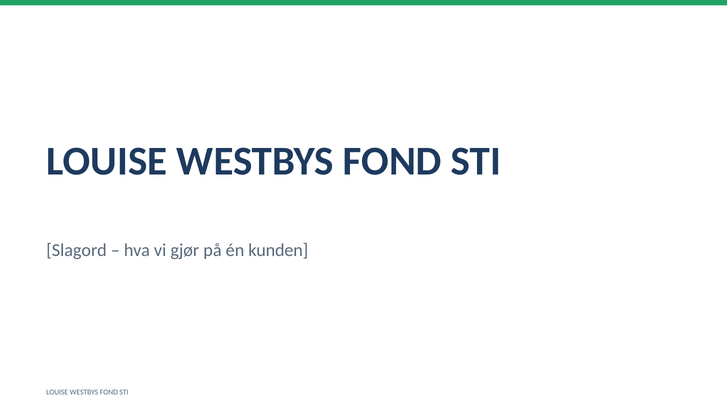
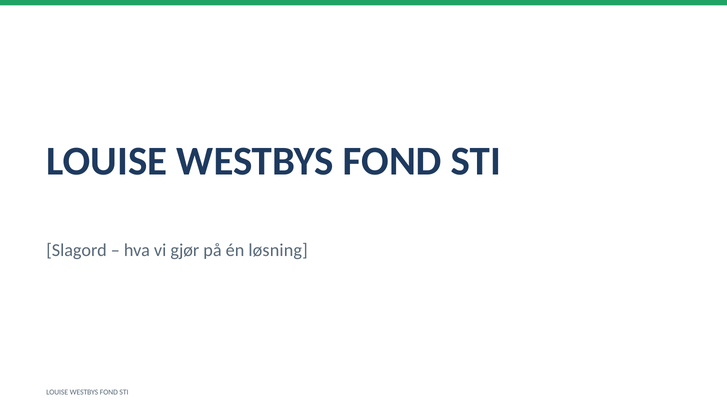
kunden: kunden -> løsning (278, 250)
